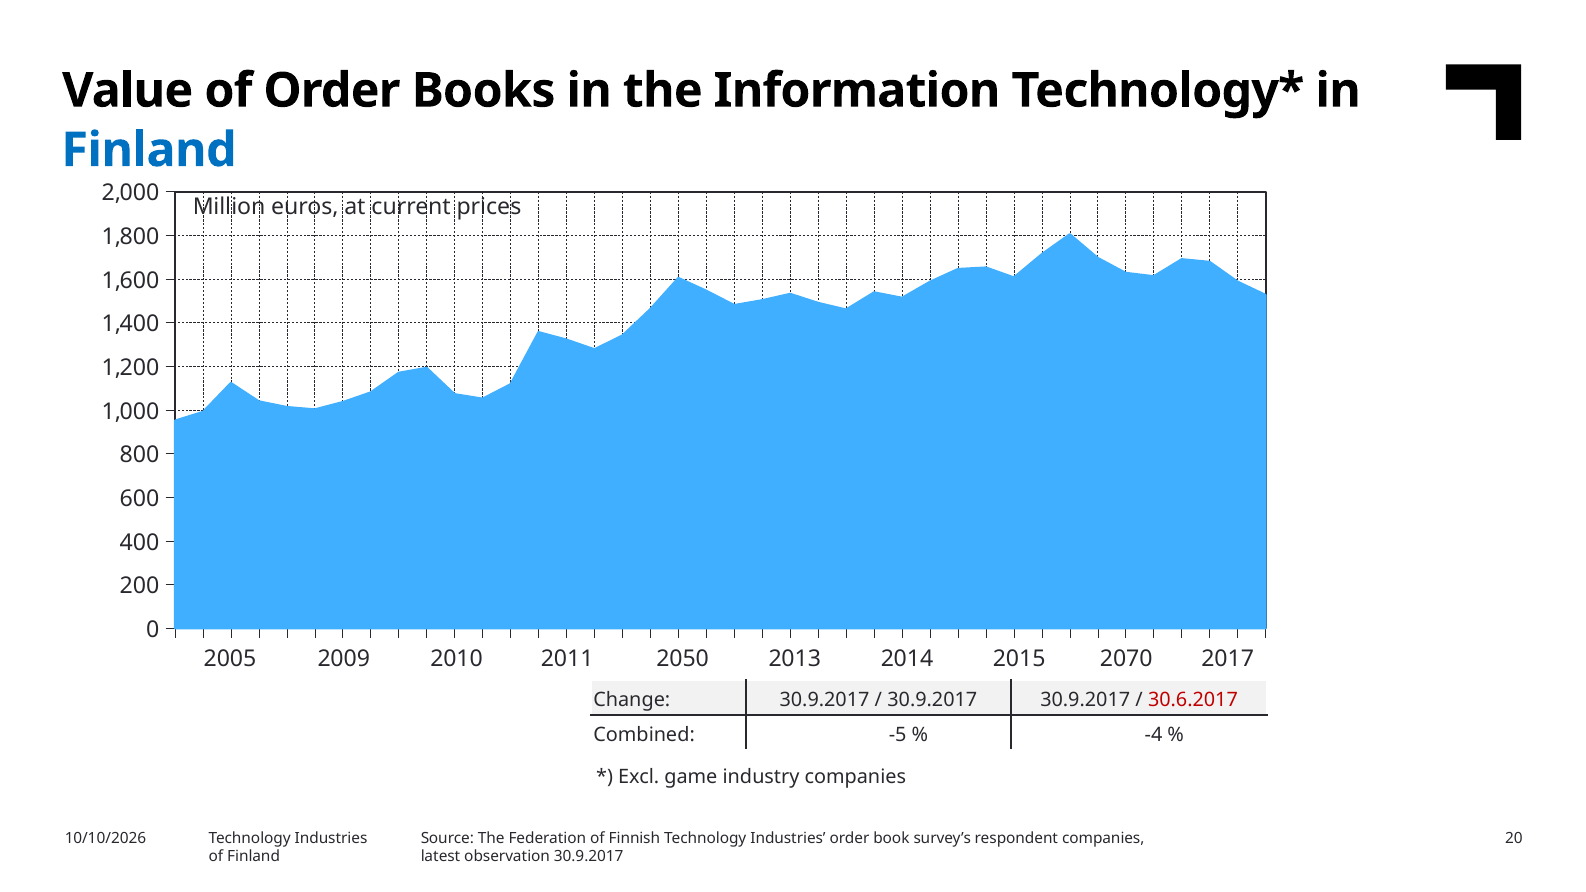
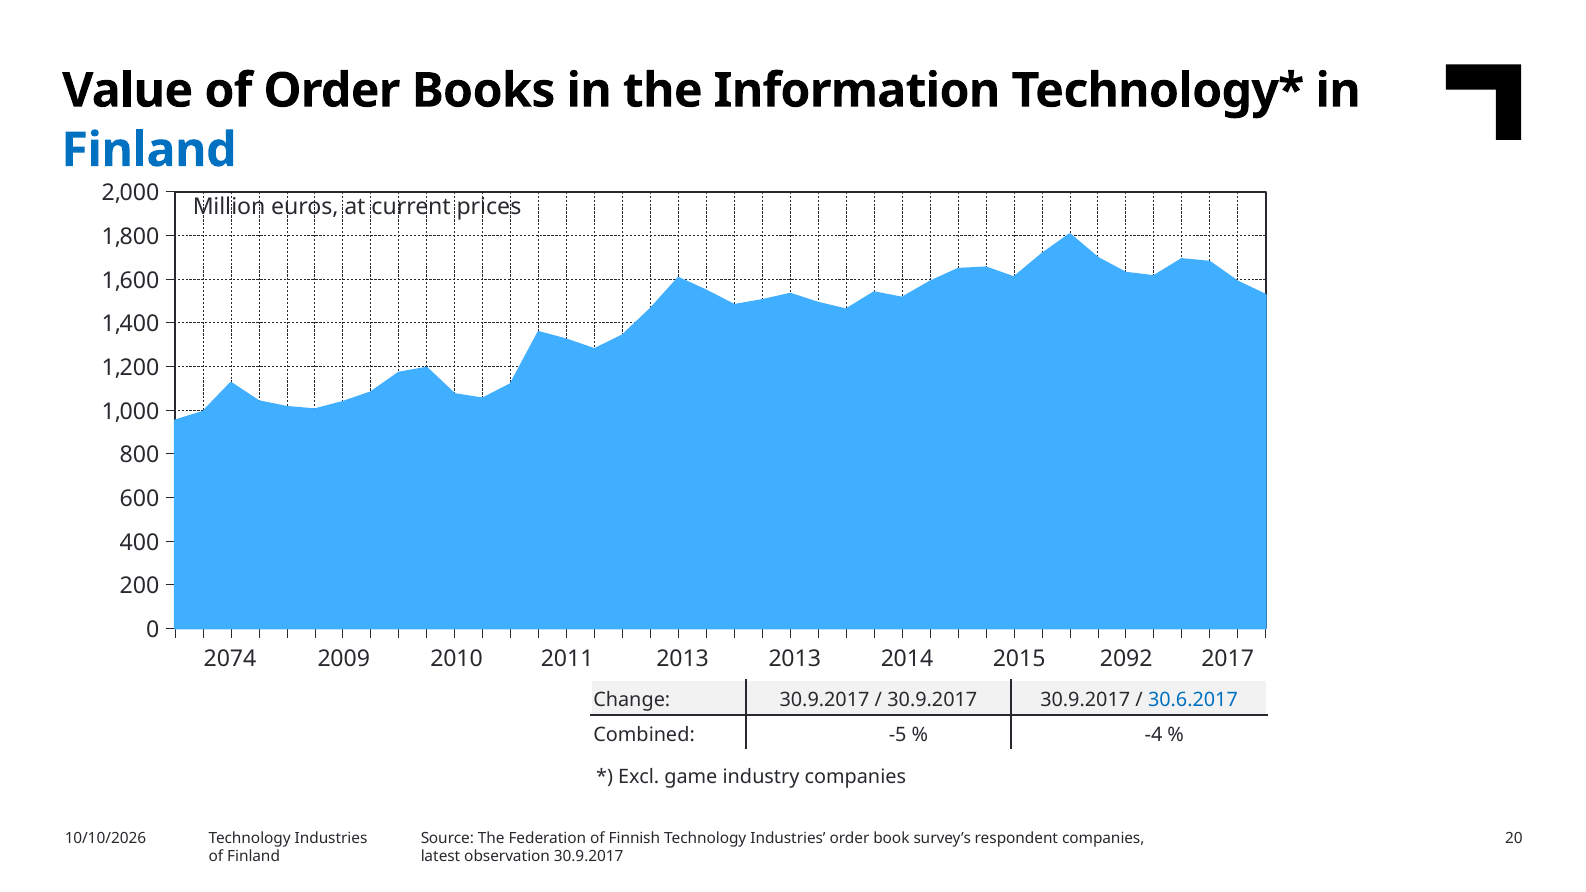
2005: 2005 -> 2074 (230, 659)
2011 2050: 2050 -> 2013 (683, 659)
2070: 2070 -> 2092 (1126, 659)
30.6.2017 colour: red -> blue (1193, 700)
